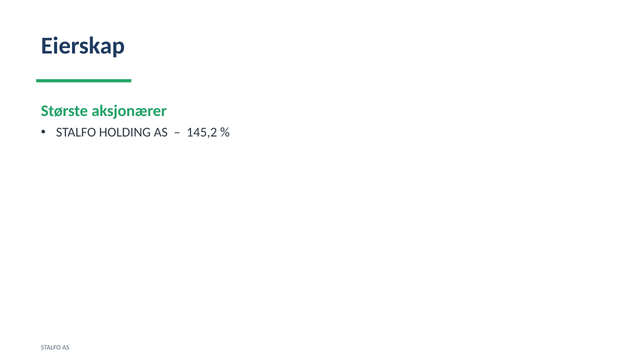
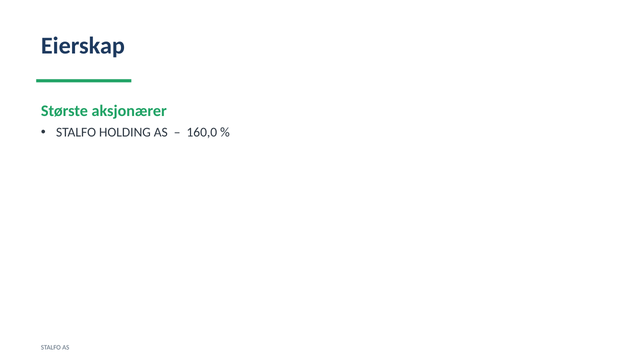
145,2: 145,2 -> 160,0 (202, 132)
